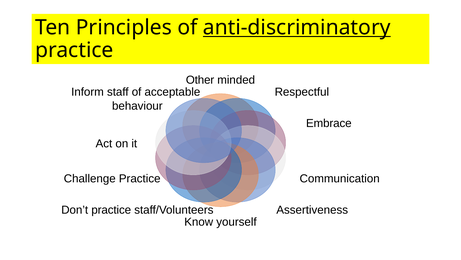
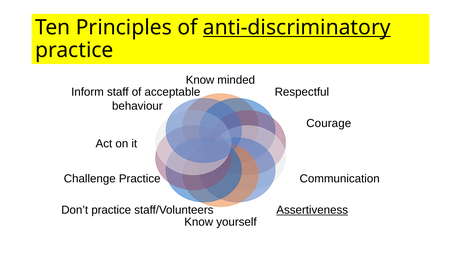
Other: Other -> Know (200, 80)
Embrace: Embrace -> Courage (329, 123)
Assertiveness underline: none -> present (312, 209)
